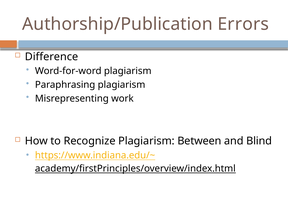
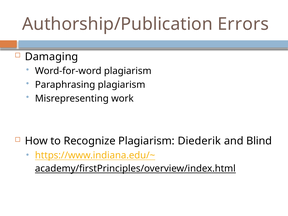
Difference: Difference -> Damaging (52, 57)
Between: Between -> Diederik (199, 141)
